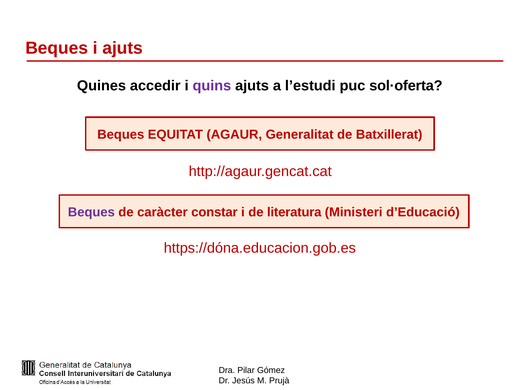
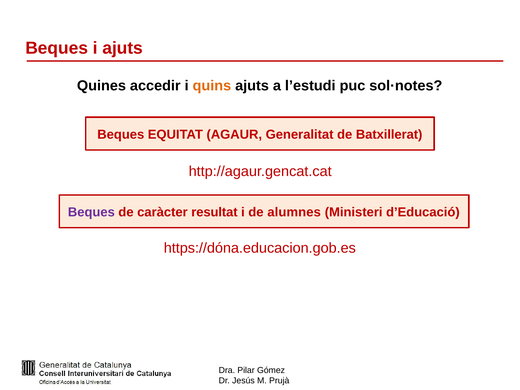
quins colour: purple -> orange (212, 86)
sol·oferta: sol·oferta -> sol·notes (406, 86)
constar: constar -> resultat (214, 212)
literatura: literatura -> alumnes (294, 212)
